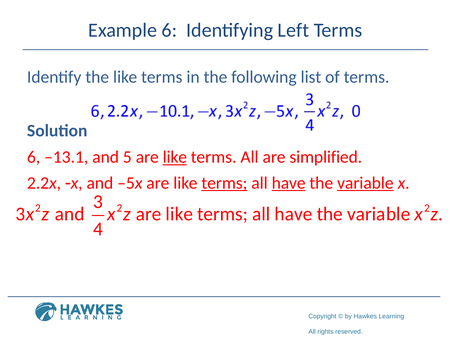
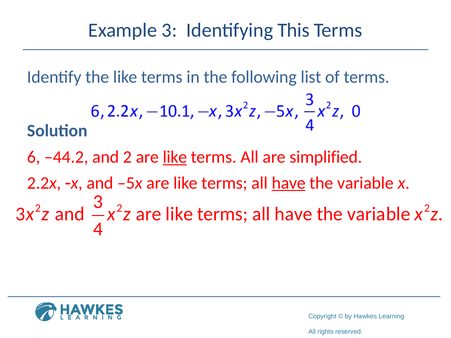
Example 6: 6 -> 3 (169, 30)
Left: Left -> This (293, 30)
–13.1: –13.1 -> –44.2 (66, 157)
and 5: 5 -> 2 (127, 157)
terms underline: present -> none (224, 183)
variable underline: present -> none (365, 183)
